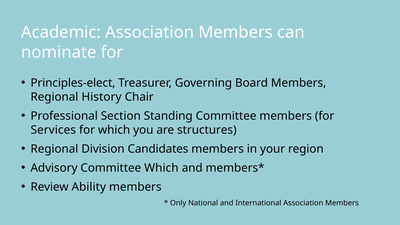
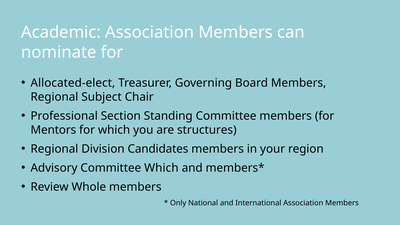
Principles-elect: Principles-elect -> Allocated-elect (73, 83)
History: History -> Subject (102, 97)
Services: Services -> Mentors (53, 130)
Ability: Ability -> Whole (89, 187)
